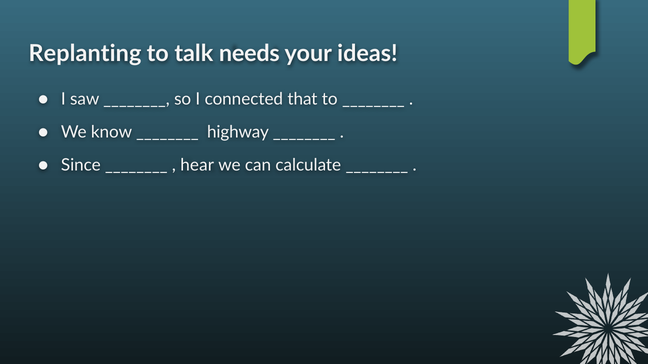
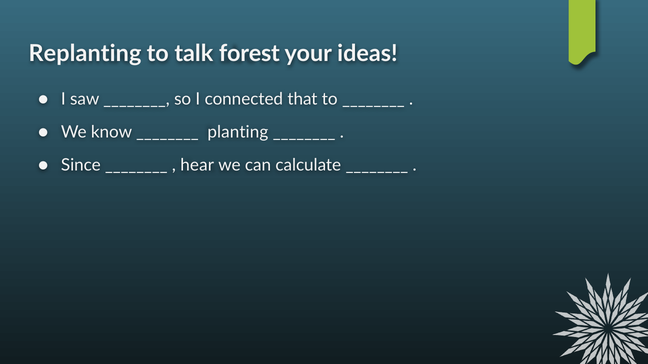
needs: needs -> forest (249, 53)
highway: highway -> planting (238, 132)
